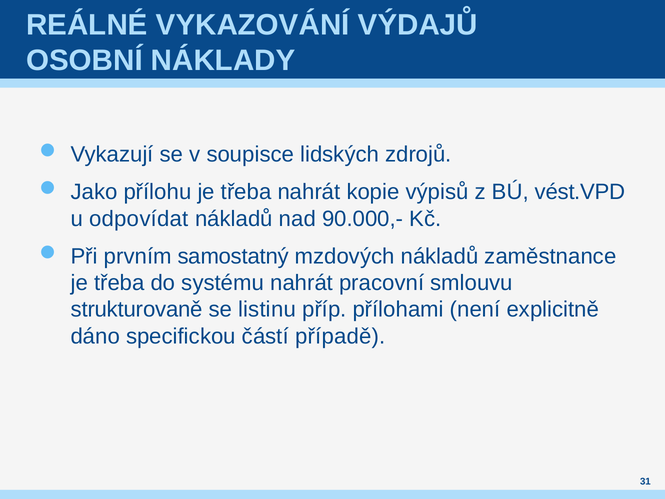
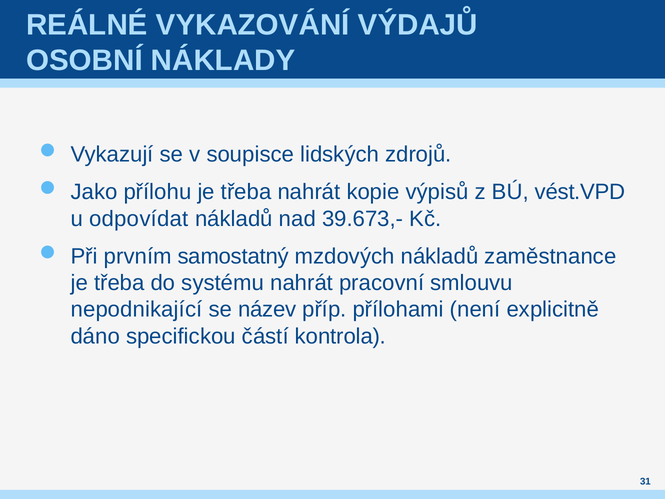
90.000,-: 90.000,- -> 39.673,- (363, 219)
strukturovaně: strukturovaně -> nepodnikající (137, 309)
listinu: listinu -> název (267, 309)
případě: případě -> kontrola (340, 336)
